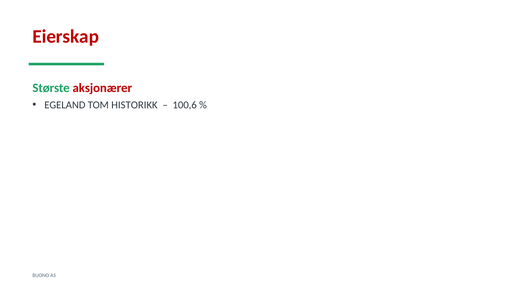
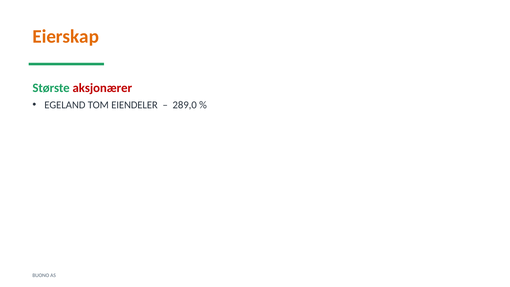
Eierskap colour: red -> orange (66, 36)
HISTORIKK: HISTORIKK -> EIENDELER (134, 105)
100,6: 100,6 -> 289,0 (185, 105)
